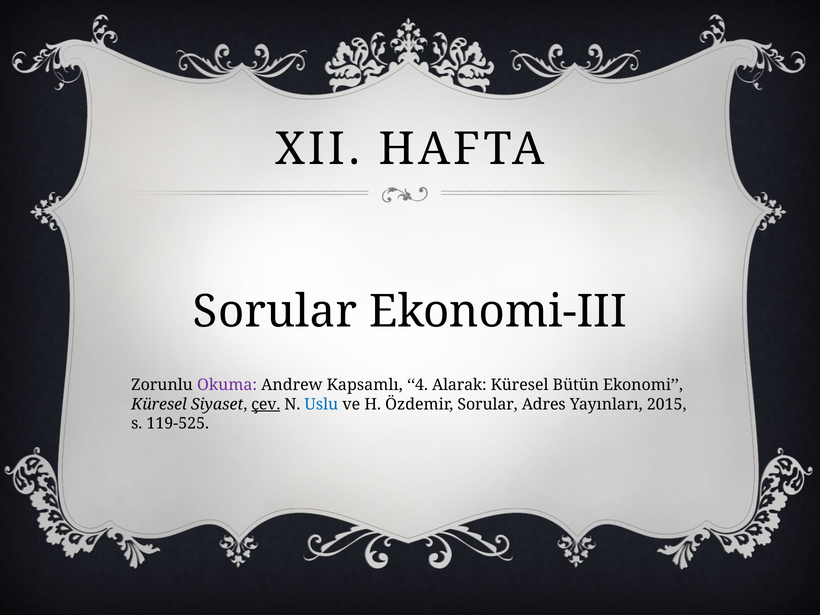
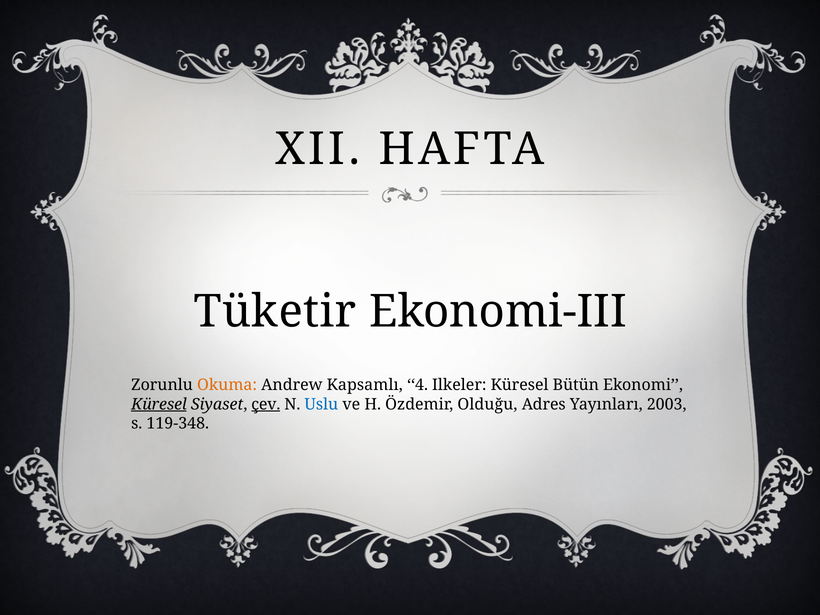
Sorular: Sorular -> Tüketir (275, 311)
Okuma colour: purple -> orange (227, 385)
Alarak: Alarak -> Ilkeler (459, 385)
Küresel underline: none -> present (159, 404)
Özdemir Sorular: Sorular -> Olduğu (487, 404)
2015: 2015 -> 2003 (667, 404)
119-525: 119-525 -> 119-348 (178, 423)
